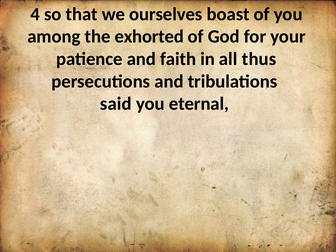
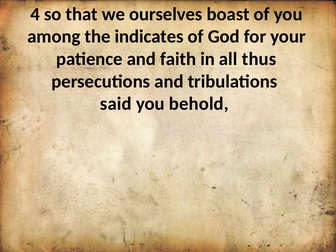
exhorted: exhorted -> indicates (149, 37)
eternal: eternal -> behold (199, 104)
